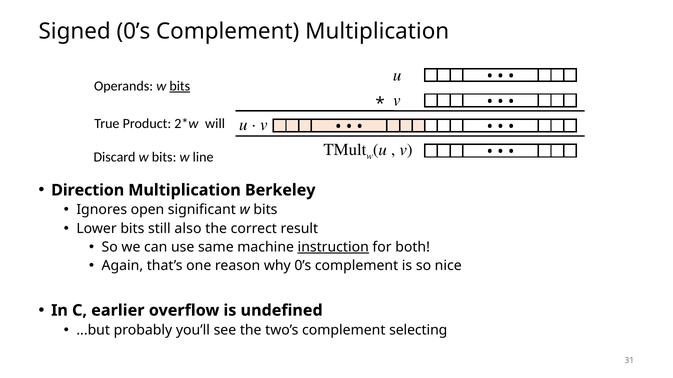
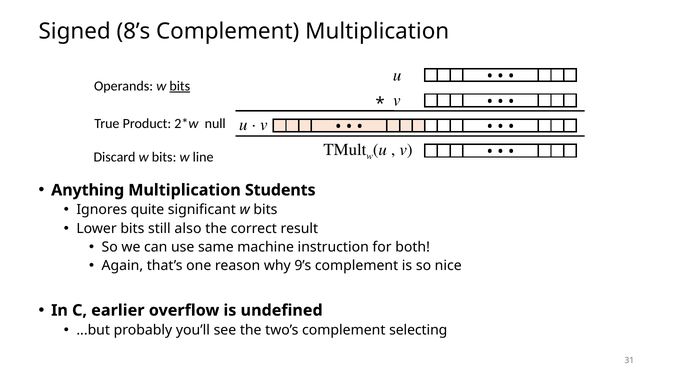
Signed 0’s: 0’s -> 8’s (133, 31)
will: will -> null (215, 124)
Direction: Direction -> Anything (88, 190)
Berkeley: Berkeley -> Students (280, 190)
open: open -> quite (147, 210)
instruction underline: present -> none (333, 247)
why 0’s: 0’s -> 9’s (303, 266)
